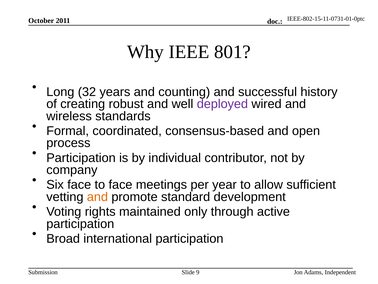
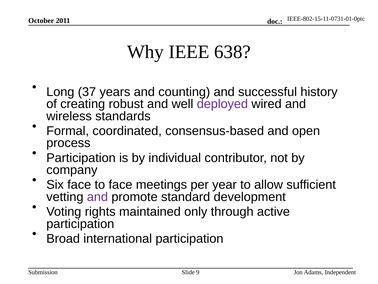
801: 801 -> 638 (232, 52)
32: 32 -> 37 (87, 92)
and colour: orange -> purple (97, 197)
